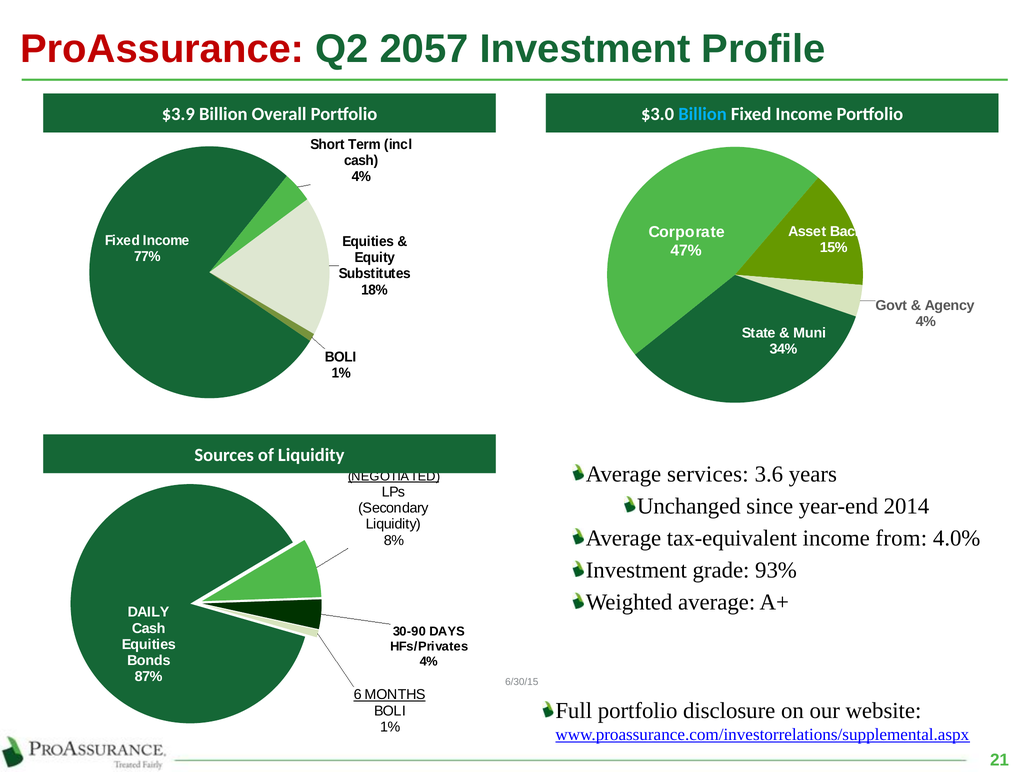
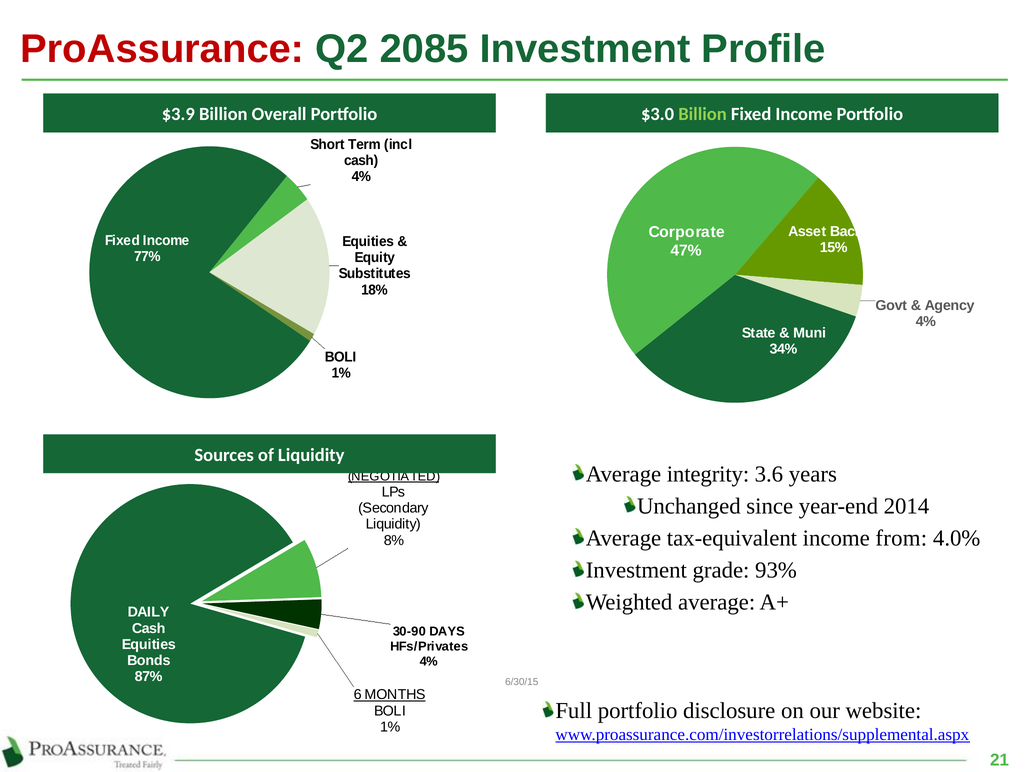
2057: 2057 -> 2085 (424, 49)
Billion colour: light blue -> light green (703, 114)
services: services -> integrity (708, 474)
